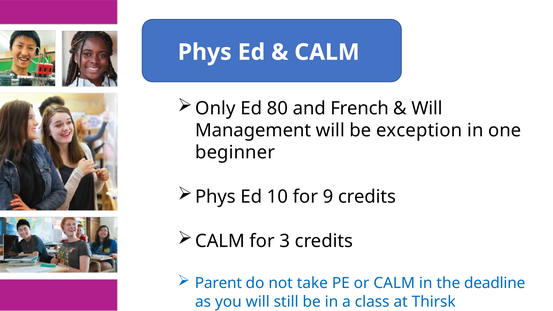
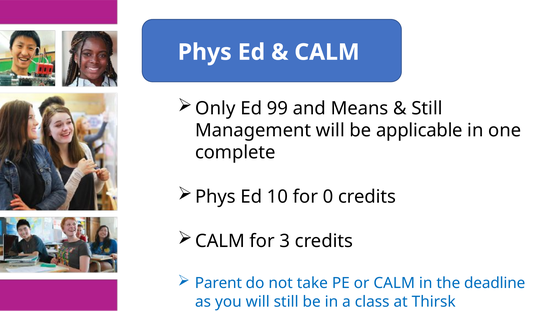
80: 80 -> 99 (278, 108)
French: French -> Means (360, 108)
Will: Will -> Still (427, 108)
exception: exception -> applicable (419, 130)
beginner: beginner -> complete (235, 153)
9: 9 -> 0 (328, 197)
